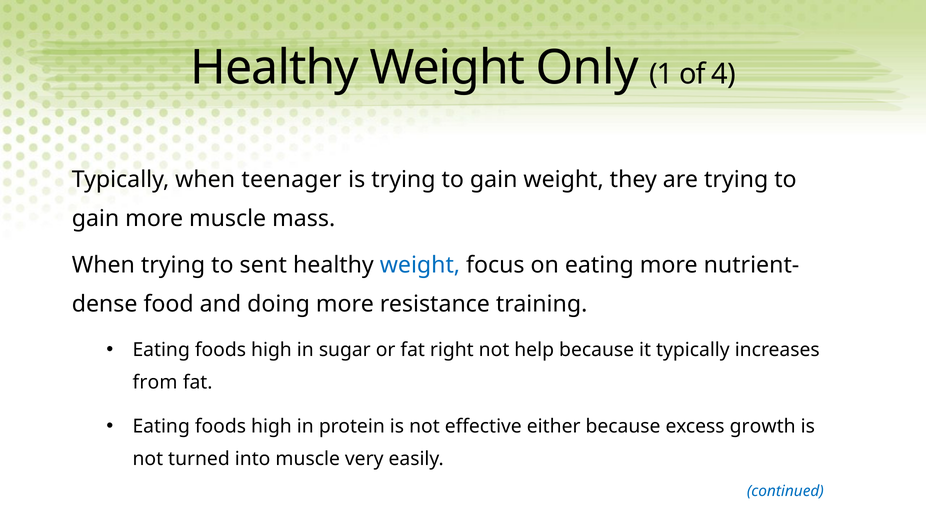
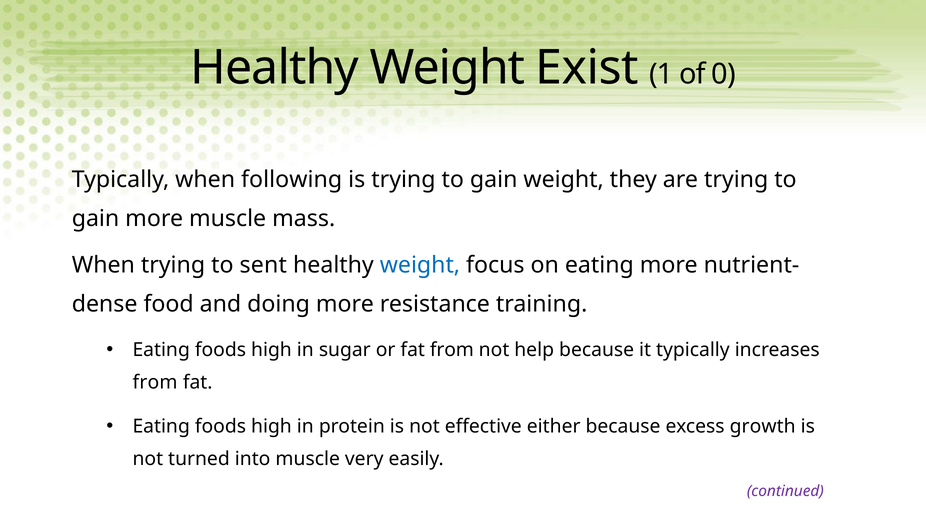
Only: Only -> Exist (587, 68)
4: 4 -> 0 (724, 74)
teenager: teenager -> following (292, 180)
fat right: right -> from (452, 350)
continued colour: blue -> purple (785, 491)
